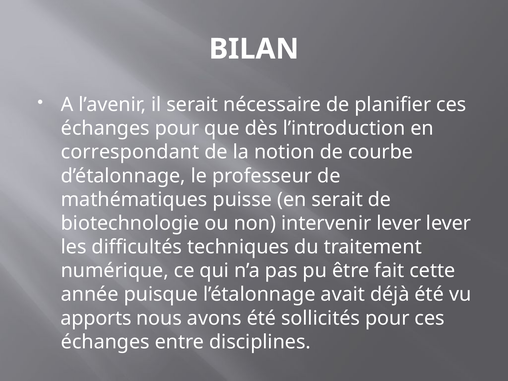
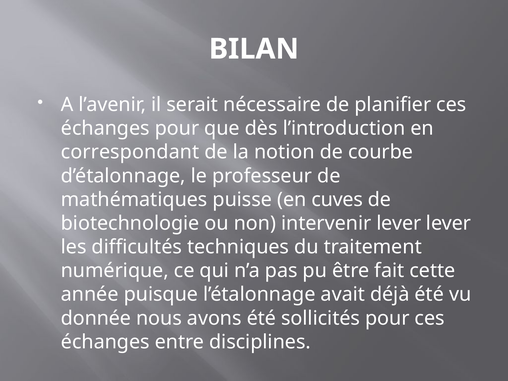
en serait: serait -> cuves (337, 200)
apports: apports -> donnée (96, 318)
